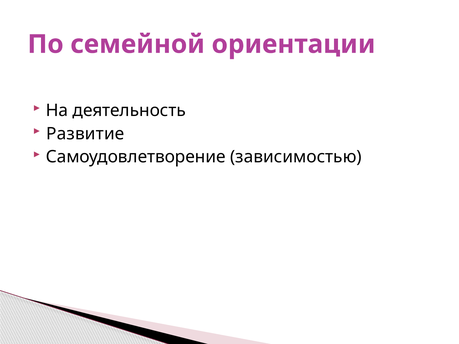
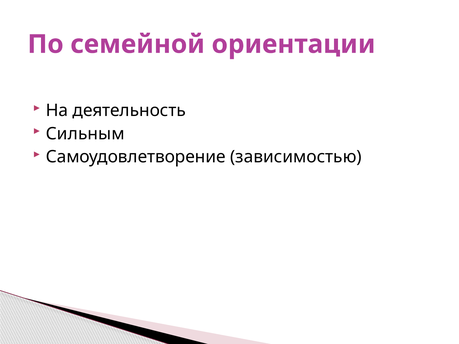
Развитие: Развитие -> Сильным (85, 134)
